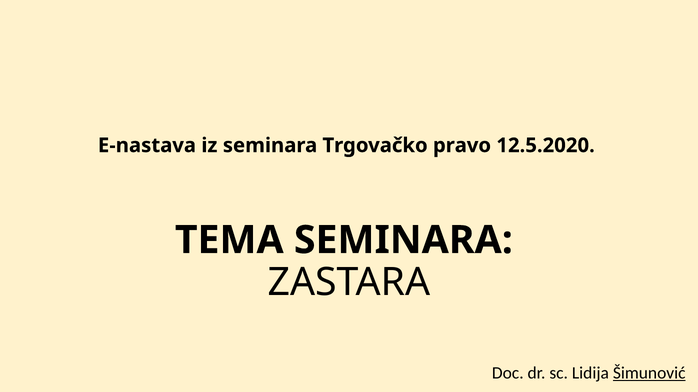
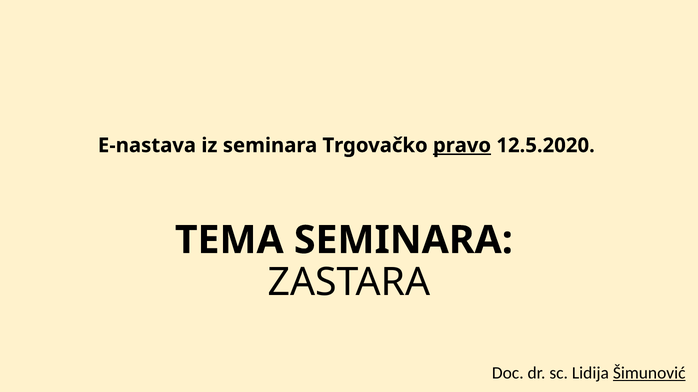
pravo underline: none -> present (462, 146)
